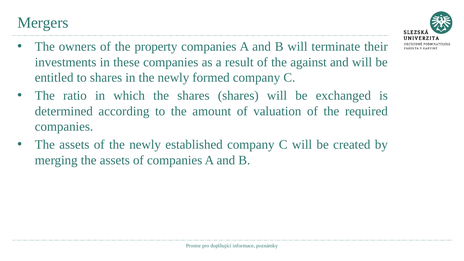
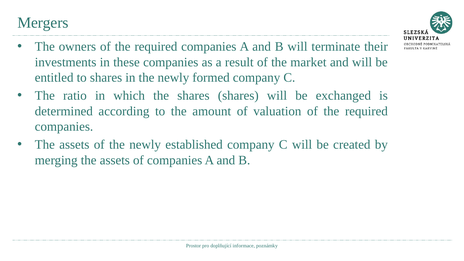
owners of the property: property -> required (156, 47)
against: against -> market (308, 62)
